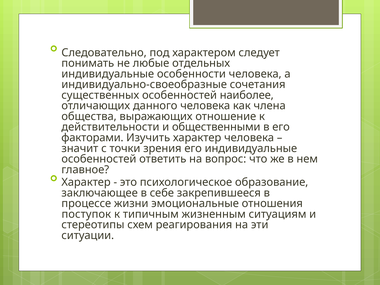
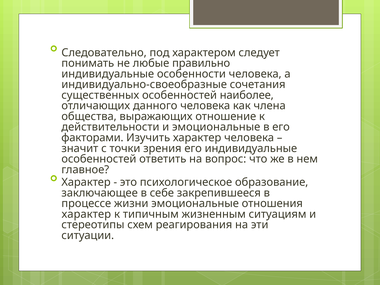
отдельных: отдельных -> правильно (201, 63)
и общественными: общественными -> эмоциональные (216, 127)
поступок: поступок -> характер (86, 214)
